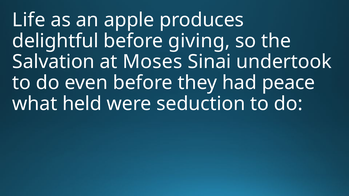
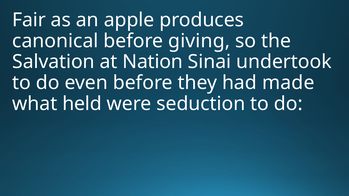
Life: Life -> Fair (29, 20)
delightful: delightful -> canonical (55, 41)
Moses: Moses -> Nation (153, 62)
peace: peace -> made (288, 83)
